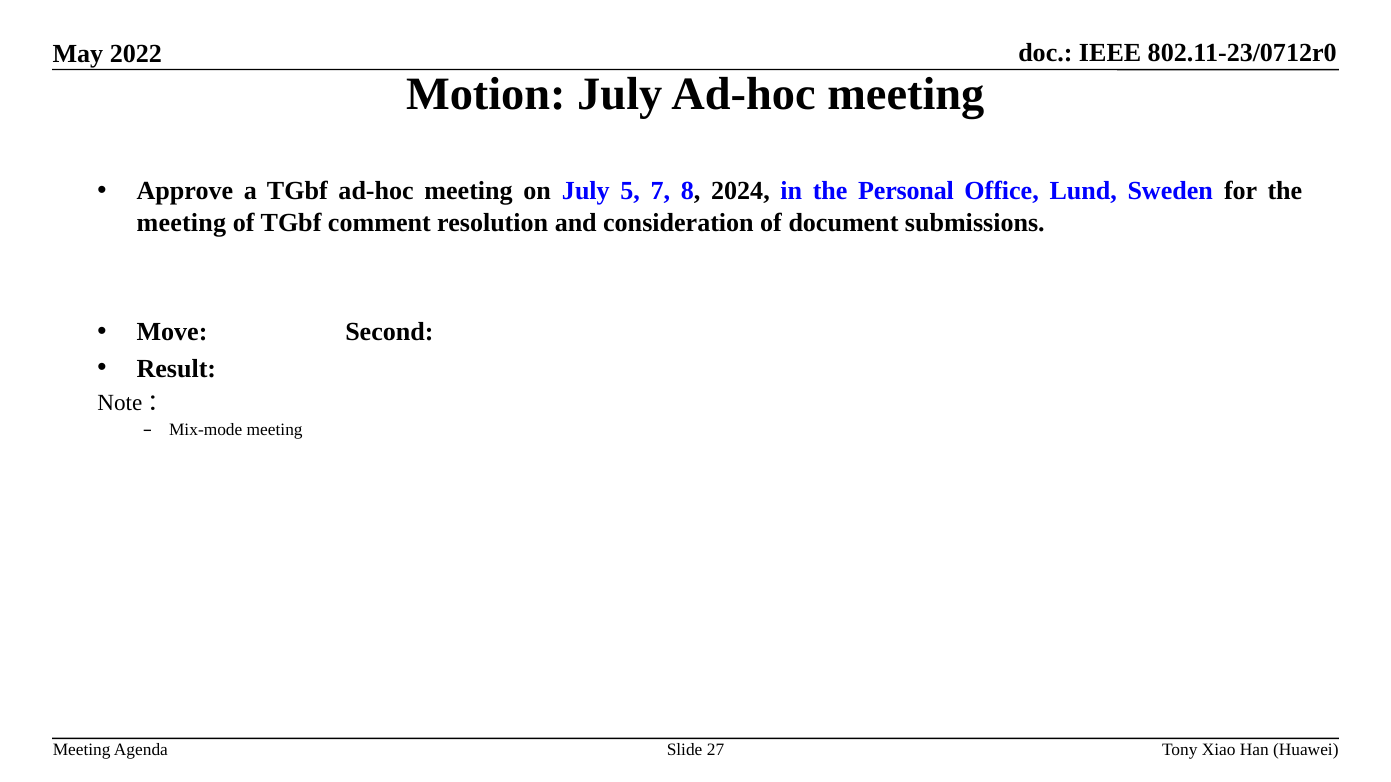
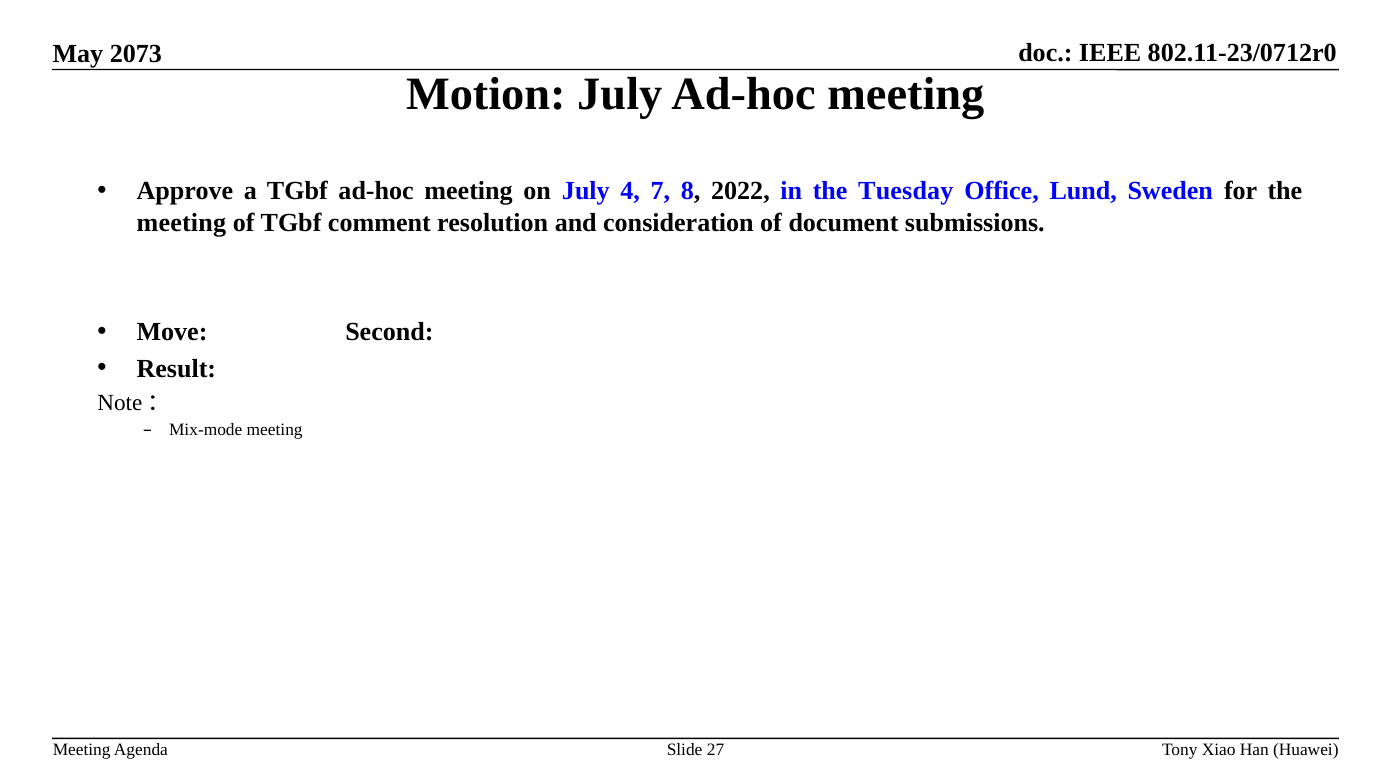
2022: 2022 -> 2073 (136, 54)
5: 5 -> 4 (630, 191)
2024: 2024 -> 2022 (740, 191)
Personal: Personal -> Tuesday (906, 191)
